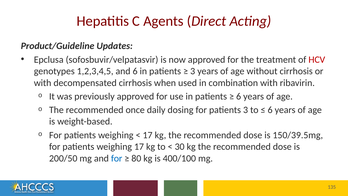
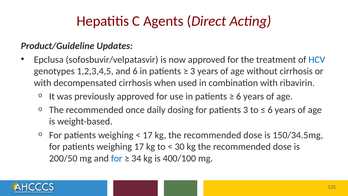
HCV colour: red -> blue (317, 60)
150/39.5mg: 150/39.5mg -> 150/34.5mg (298, 135)
80: 80 -> 34 (136, 158)
